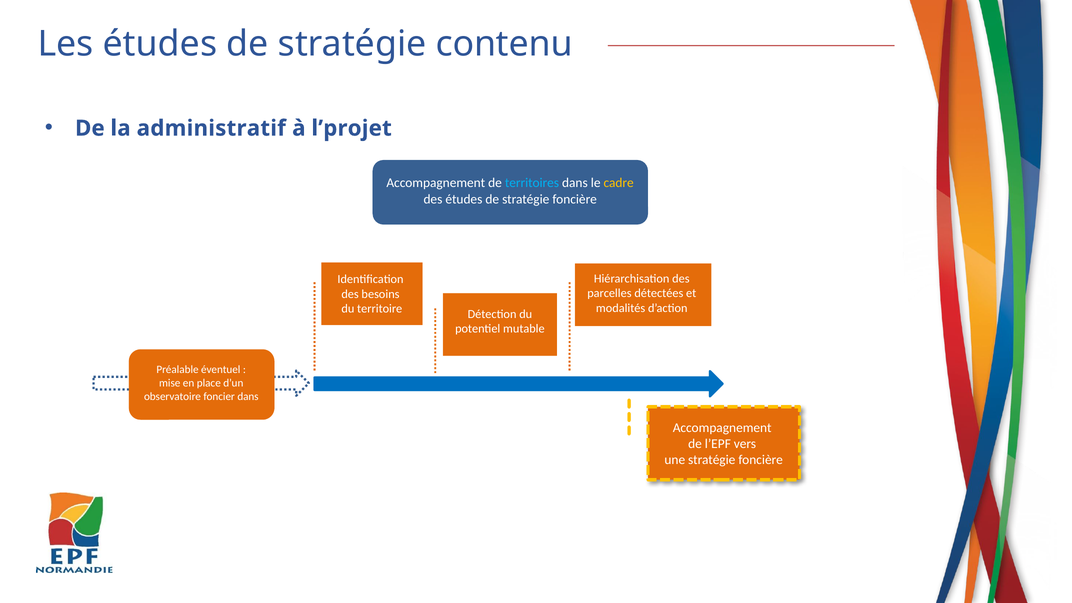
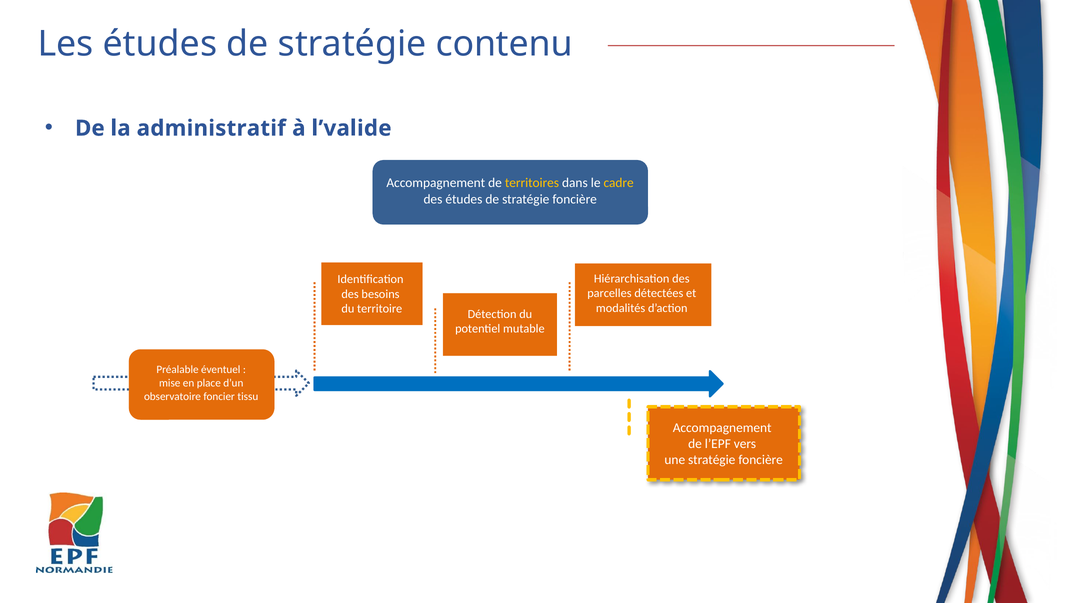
l’projet: l’projet -> l’valide (352, 128)
territoires colour: light blue -> yellow (532, 183)
foncier dans: dans -> tissu (248, 397)
